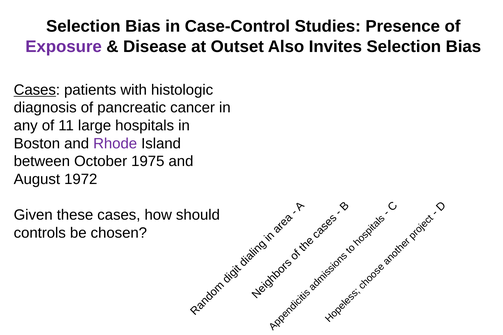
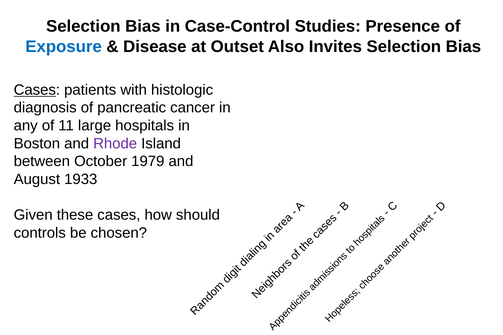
Exposure colour: purple -> blue (64, 47)
1975: 1975 -> 1979 (148, 161)
1972: 1972 -> 1933 (81, 179)
